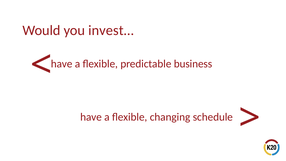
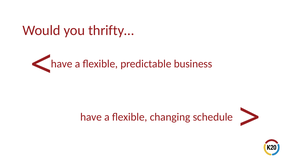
invest…: invest… -> thrifty… (111, 30)
